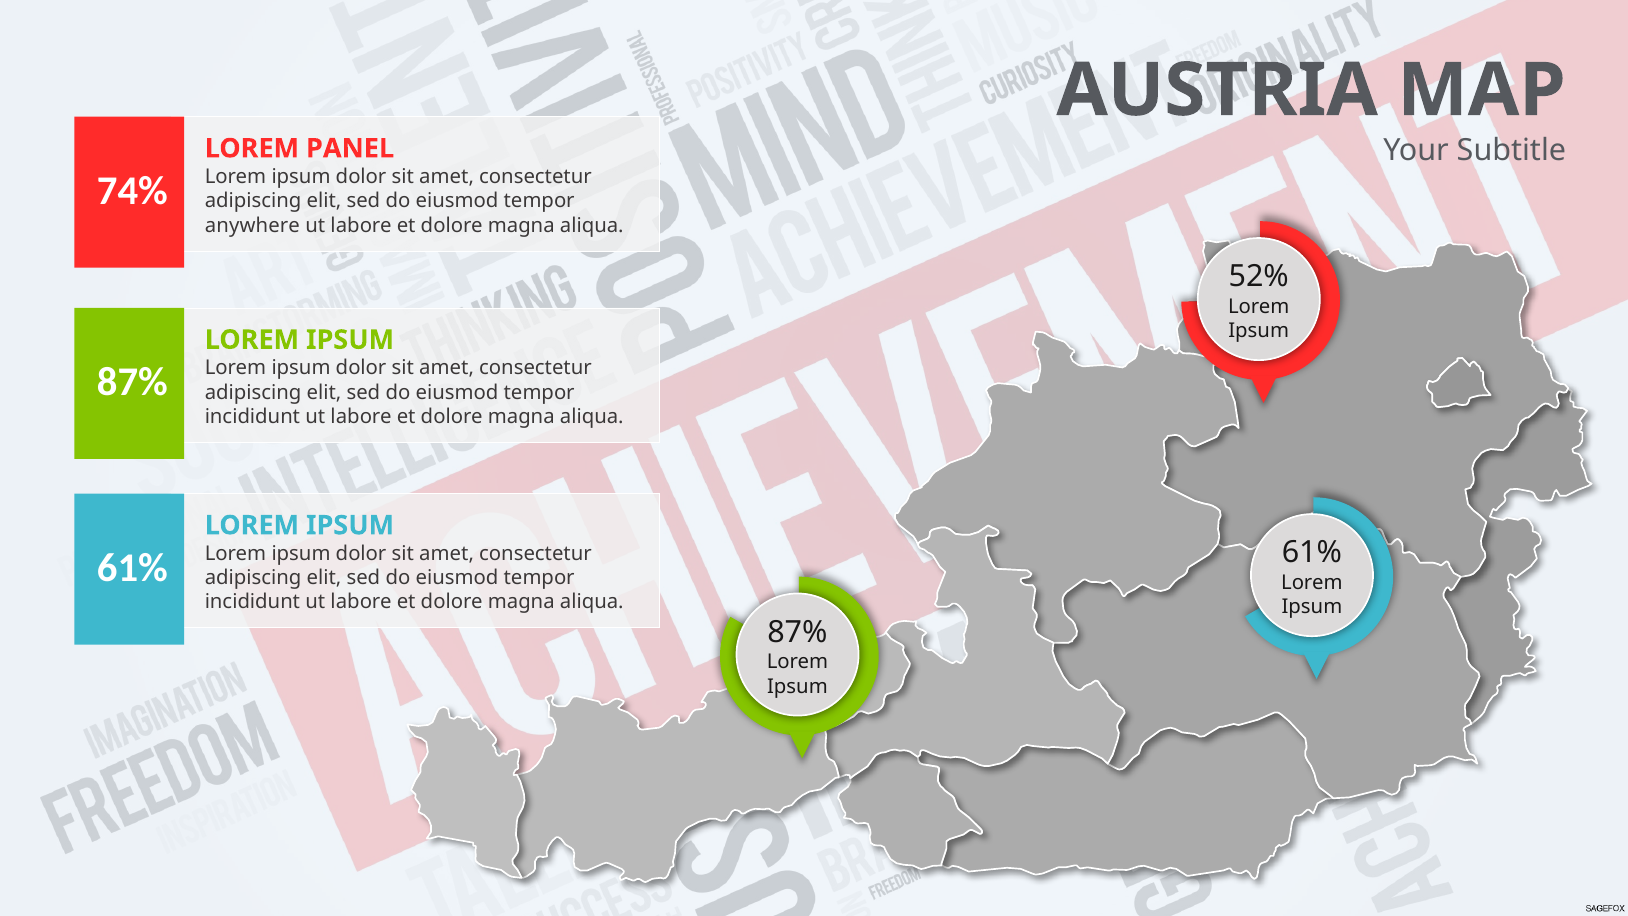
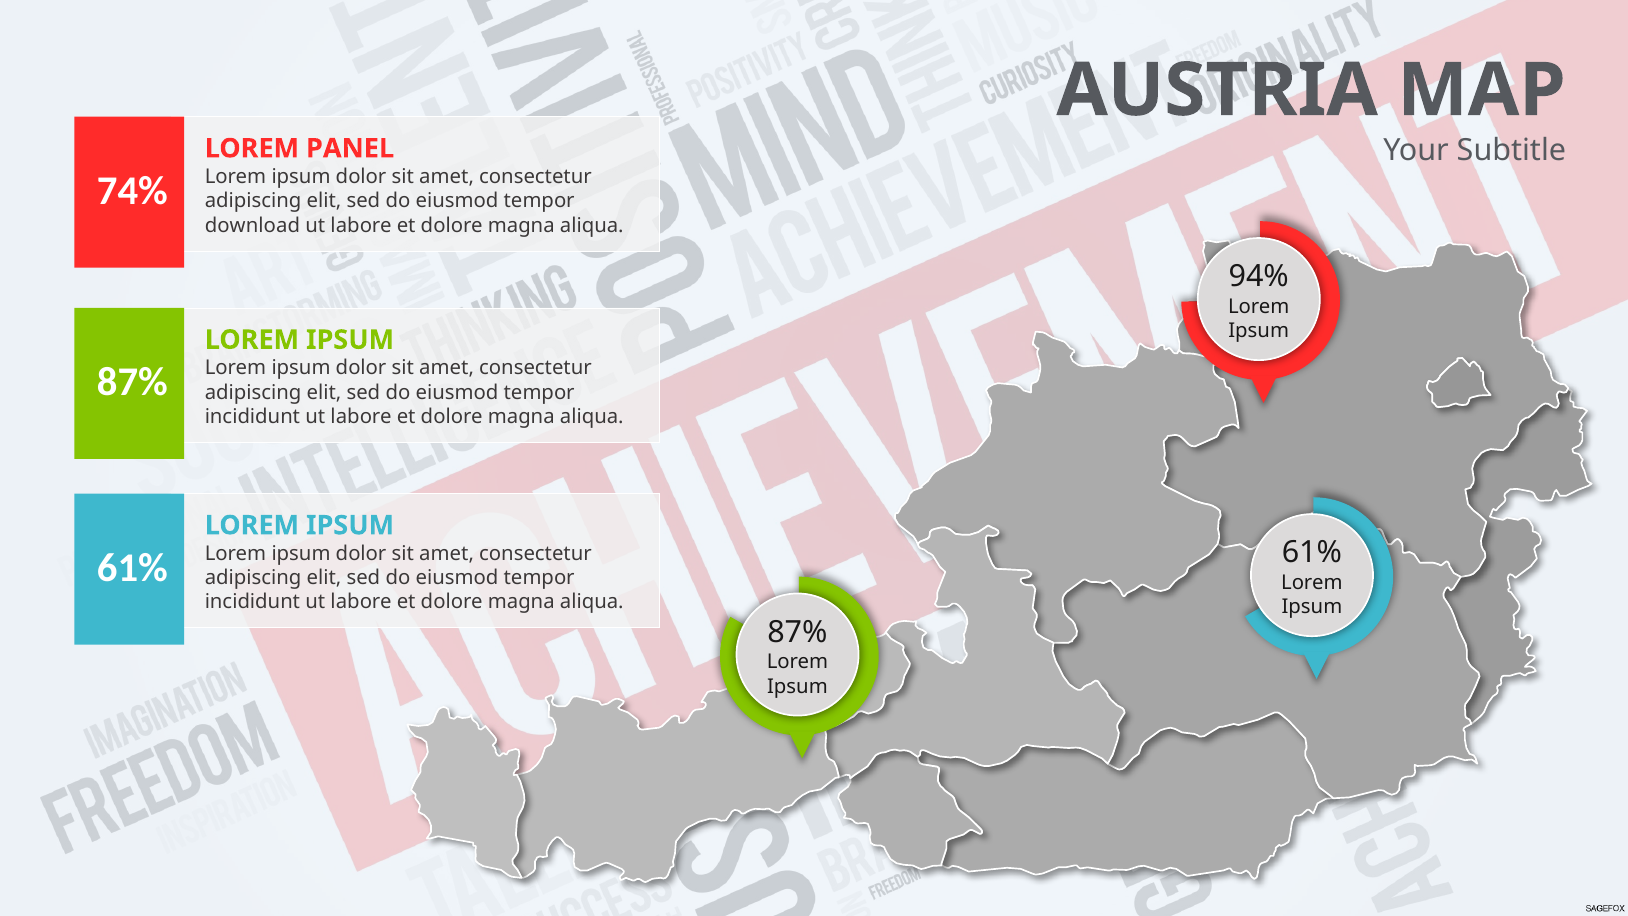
anywhere: anywhere -> download (252, 225)
52%: 52% -> 94% (1259, 277)
